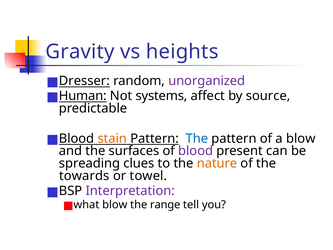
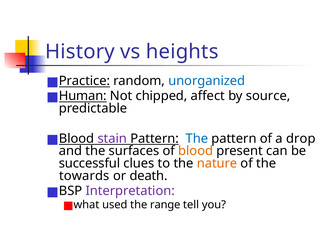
Gravity: Gravity -> History (80, 52)
Dresser: Dresser -> Practice (84, 81)
unorganized colour: purple -> blue (207, 81)
systems: systems -> chipped (161, 96)
stain colour: orange -> purple (112, 138)
a blow: blow -> drop (301, 138)
blood colour: purple -> orange (196, 151)
spreading: spreading -> successful (89, 163)
towel: towel -> death (149, 176)
what blow: blow -> used (115, 205)
